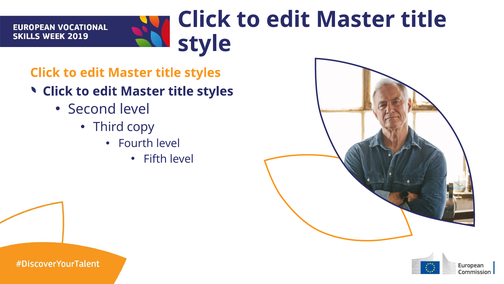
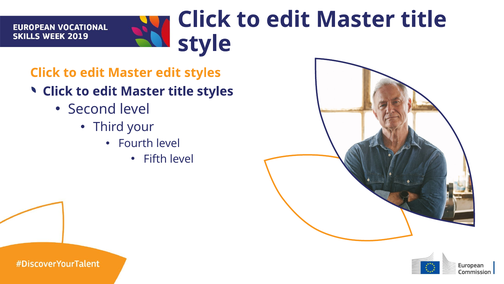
title: title -> edit (168, 73)
copy: copy -> your (141, 127)
